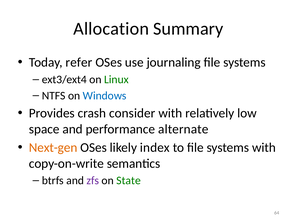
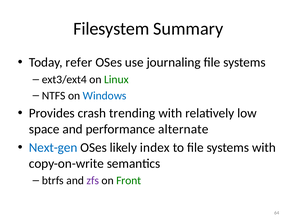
Allocation: Allocation -> Filesystem (111, 29)
consider: consider -> trending (132, 113)
Next-gen colour: orange -> blue (53, 147)
State: State -> Front (129, 180)
